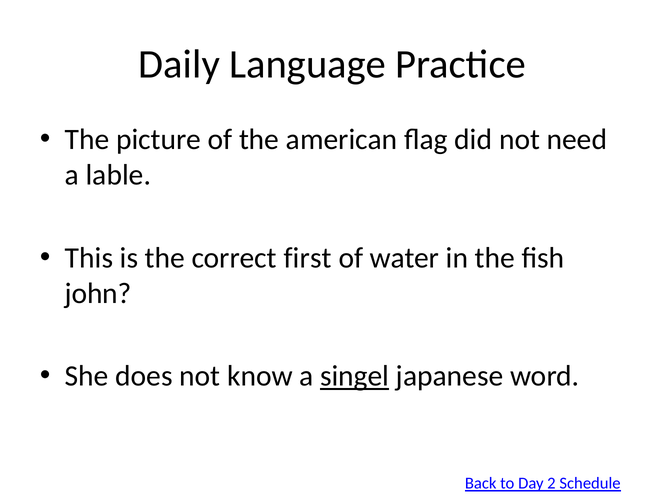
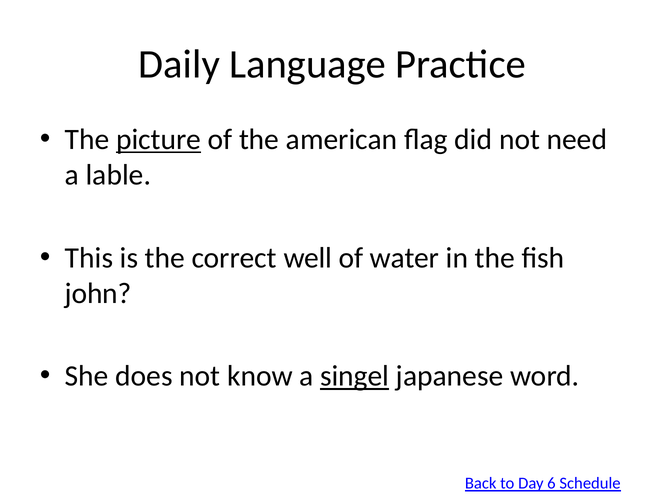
picture underline: none -> present (159, 140)
first: first -> well (308, 258)
2: 2 -> 6 (551, 483)
